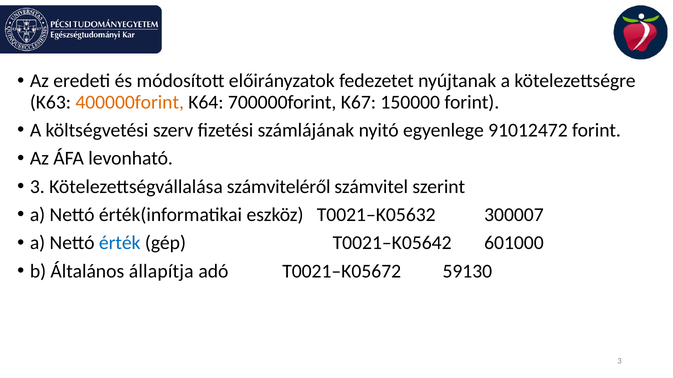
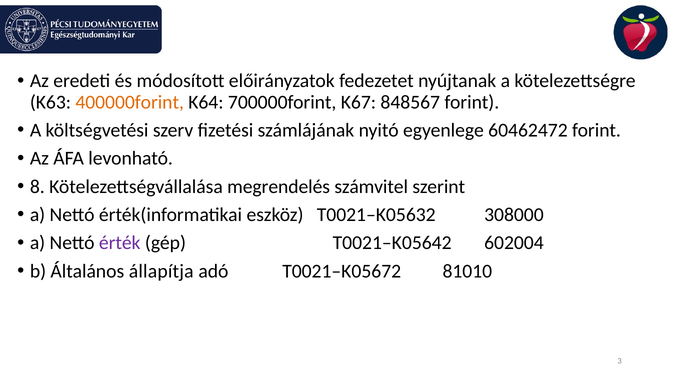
150000: 150000 -> 848567 (410, 102)
91012472: 91012472 -> 60462472 (528, 130)
3: 3 -> 8 (37, 187)
számviteléről: számviteléről -> megrendelés (279, 187)
300007: 300007 -> 308000 (514, 215)
érték colour: blue -> purple (120, 243)
601000: 601000 -> 602004 (514, 243)
59130: 59130 -> 81010 (467, 272)
